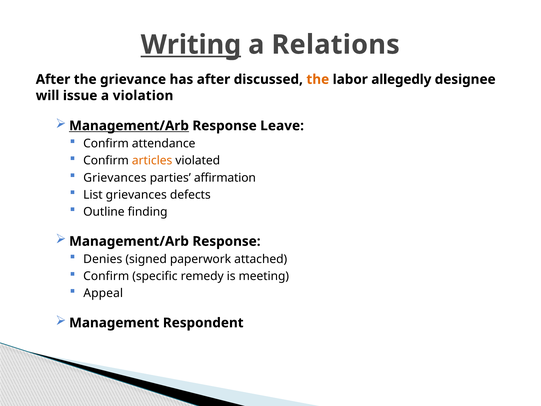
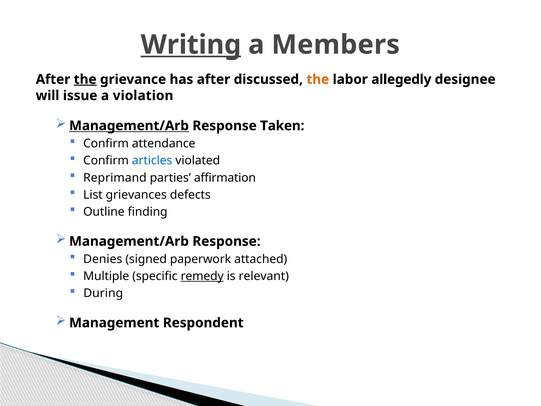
Relations: Relations -> Members (336, 45)
the underline: none -> present (85, 79)
Leave: Leave -> Taken (282, 126)
articles colour: orange -> blue (152, 161)
Grievances: Grievances -> Reprimand (115, 178)
Confirm: Confirm -> Multiple (106, 276)
remedy underline: none -> present (202, 276)
meeting: meeting -> relevant (264, 276)
Appeal: Appeal -> During (103, 293)
